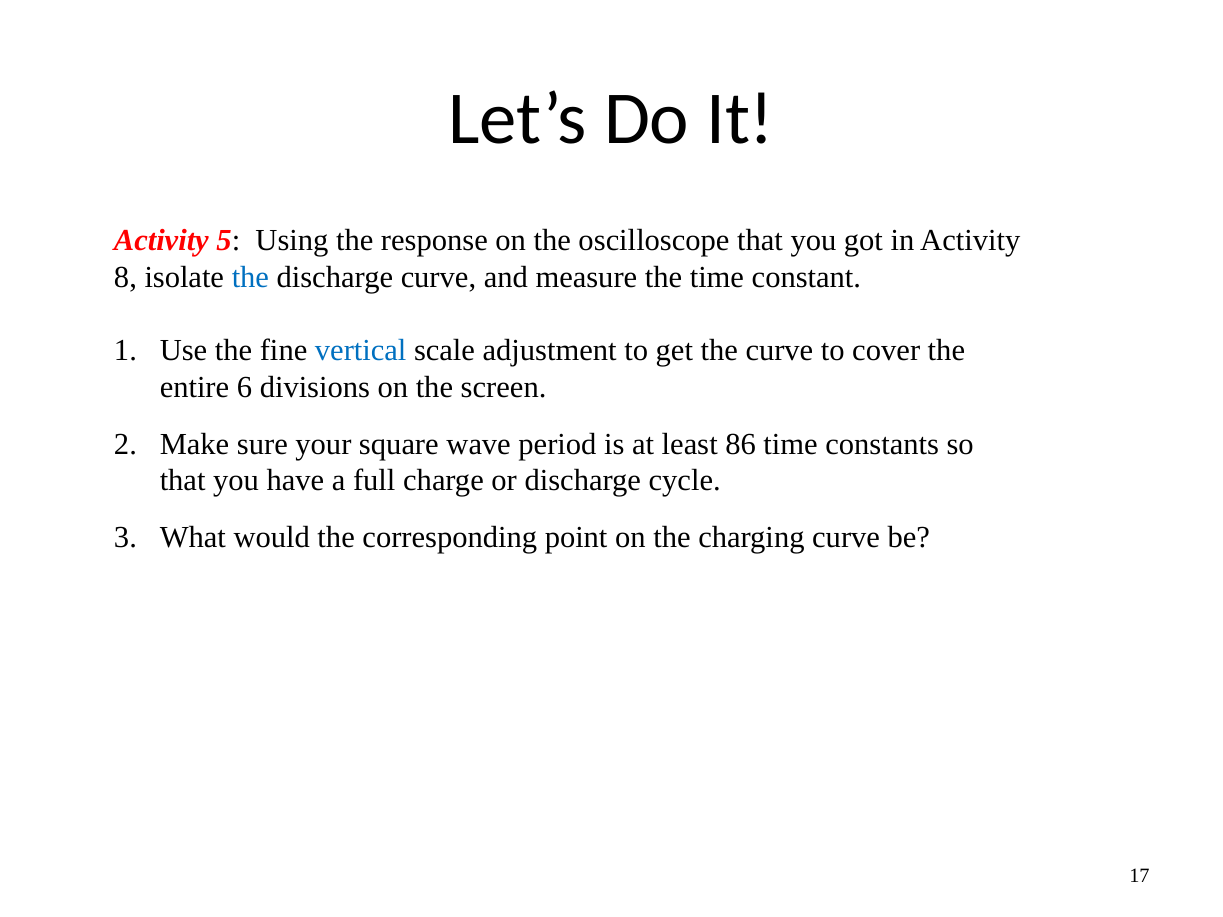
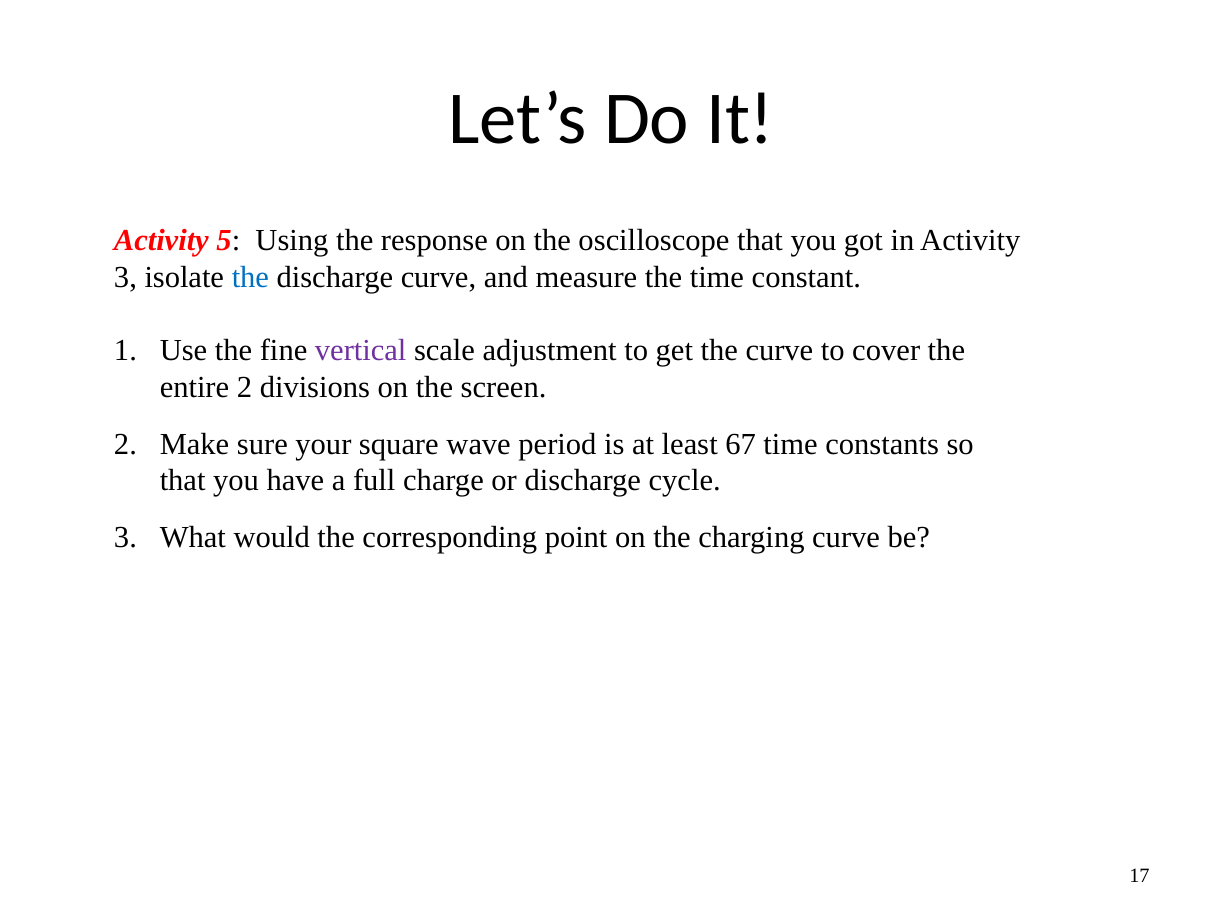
8: 8 -> 3 (125, 277)
vertical colour: blue -> purple (361, 351)
entire 6: 6 -> 2 (244, 387)
86: 86 -> 67 (741, 444)
